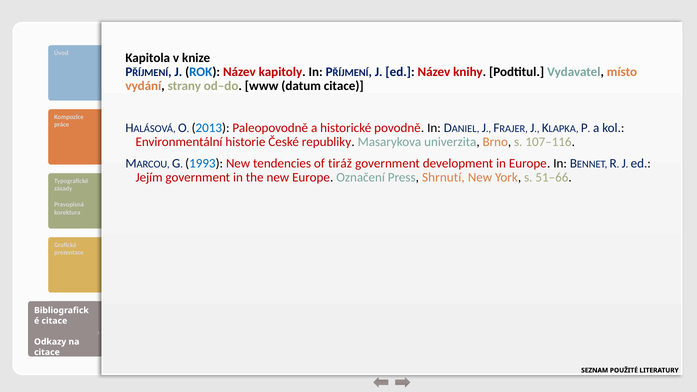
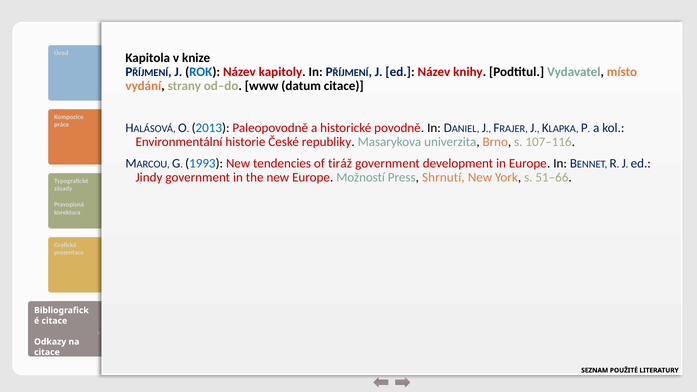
Jejím: Jejím -> Jindy (149, 178)
Označení: Označení -> Možností (361, 178)
